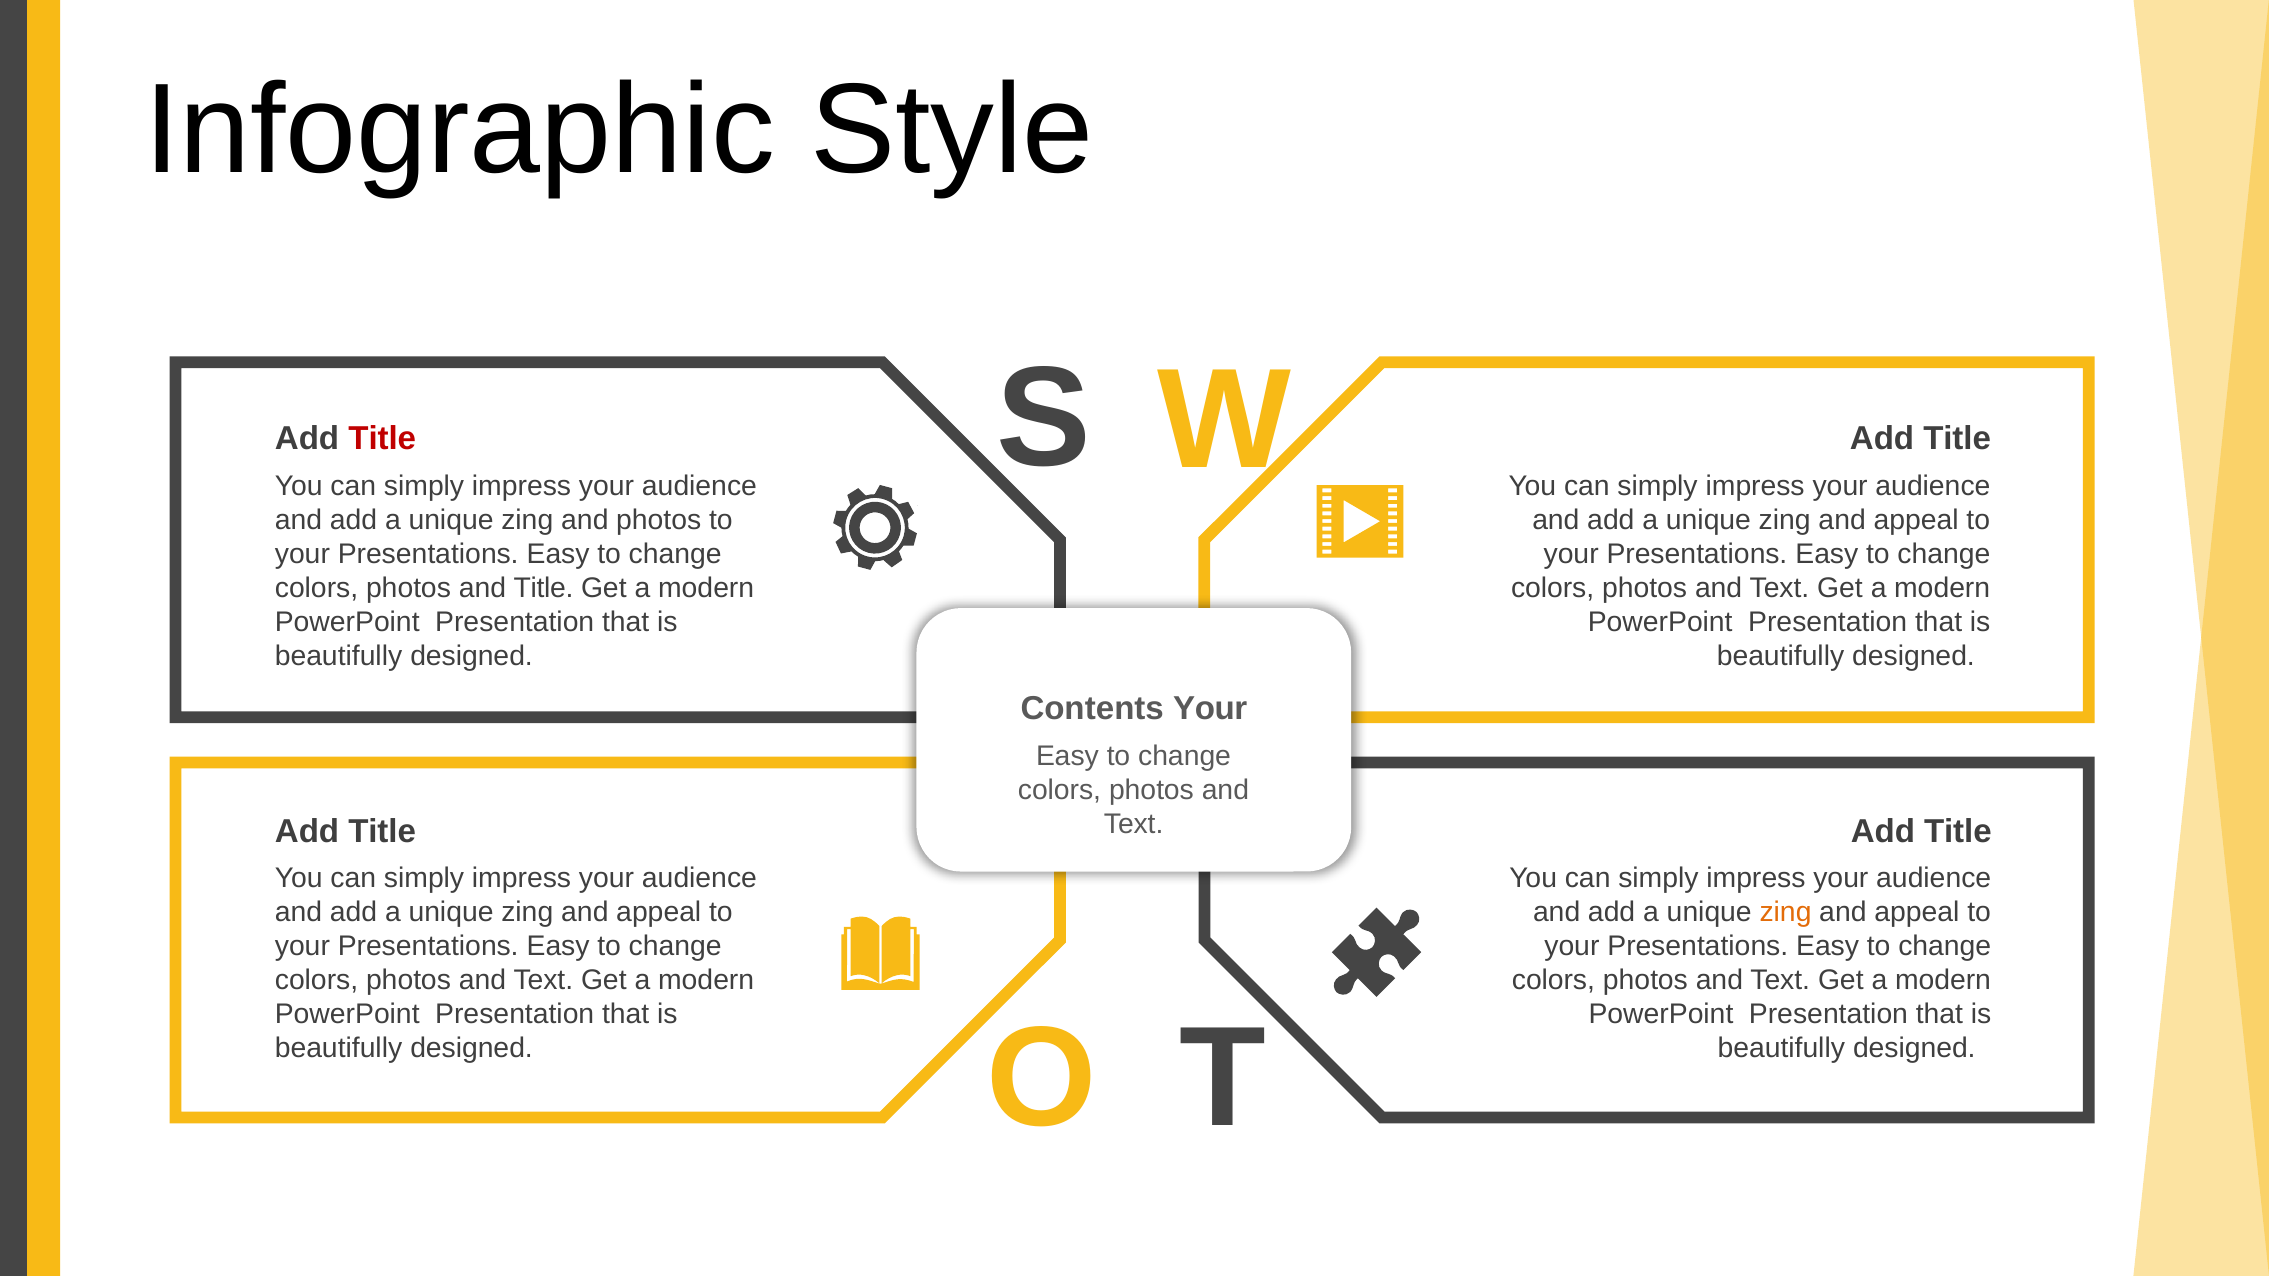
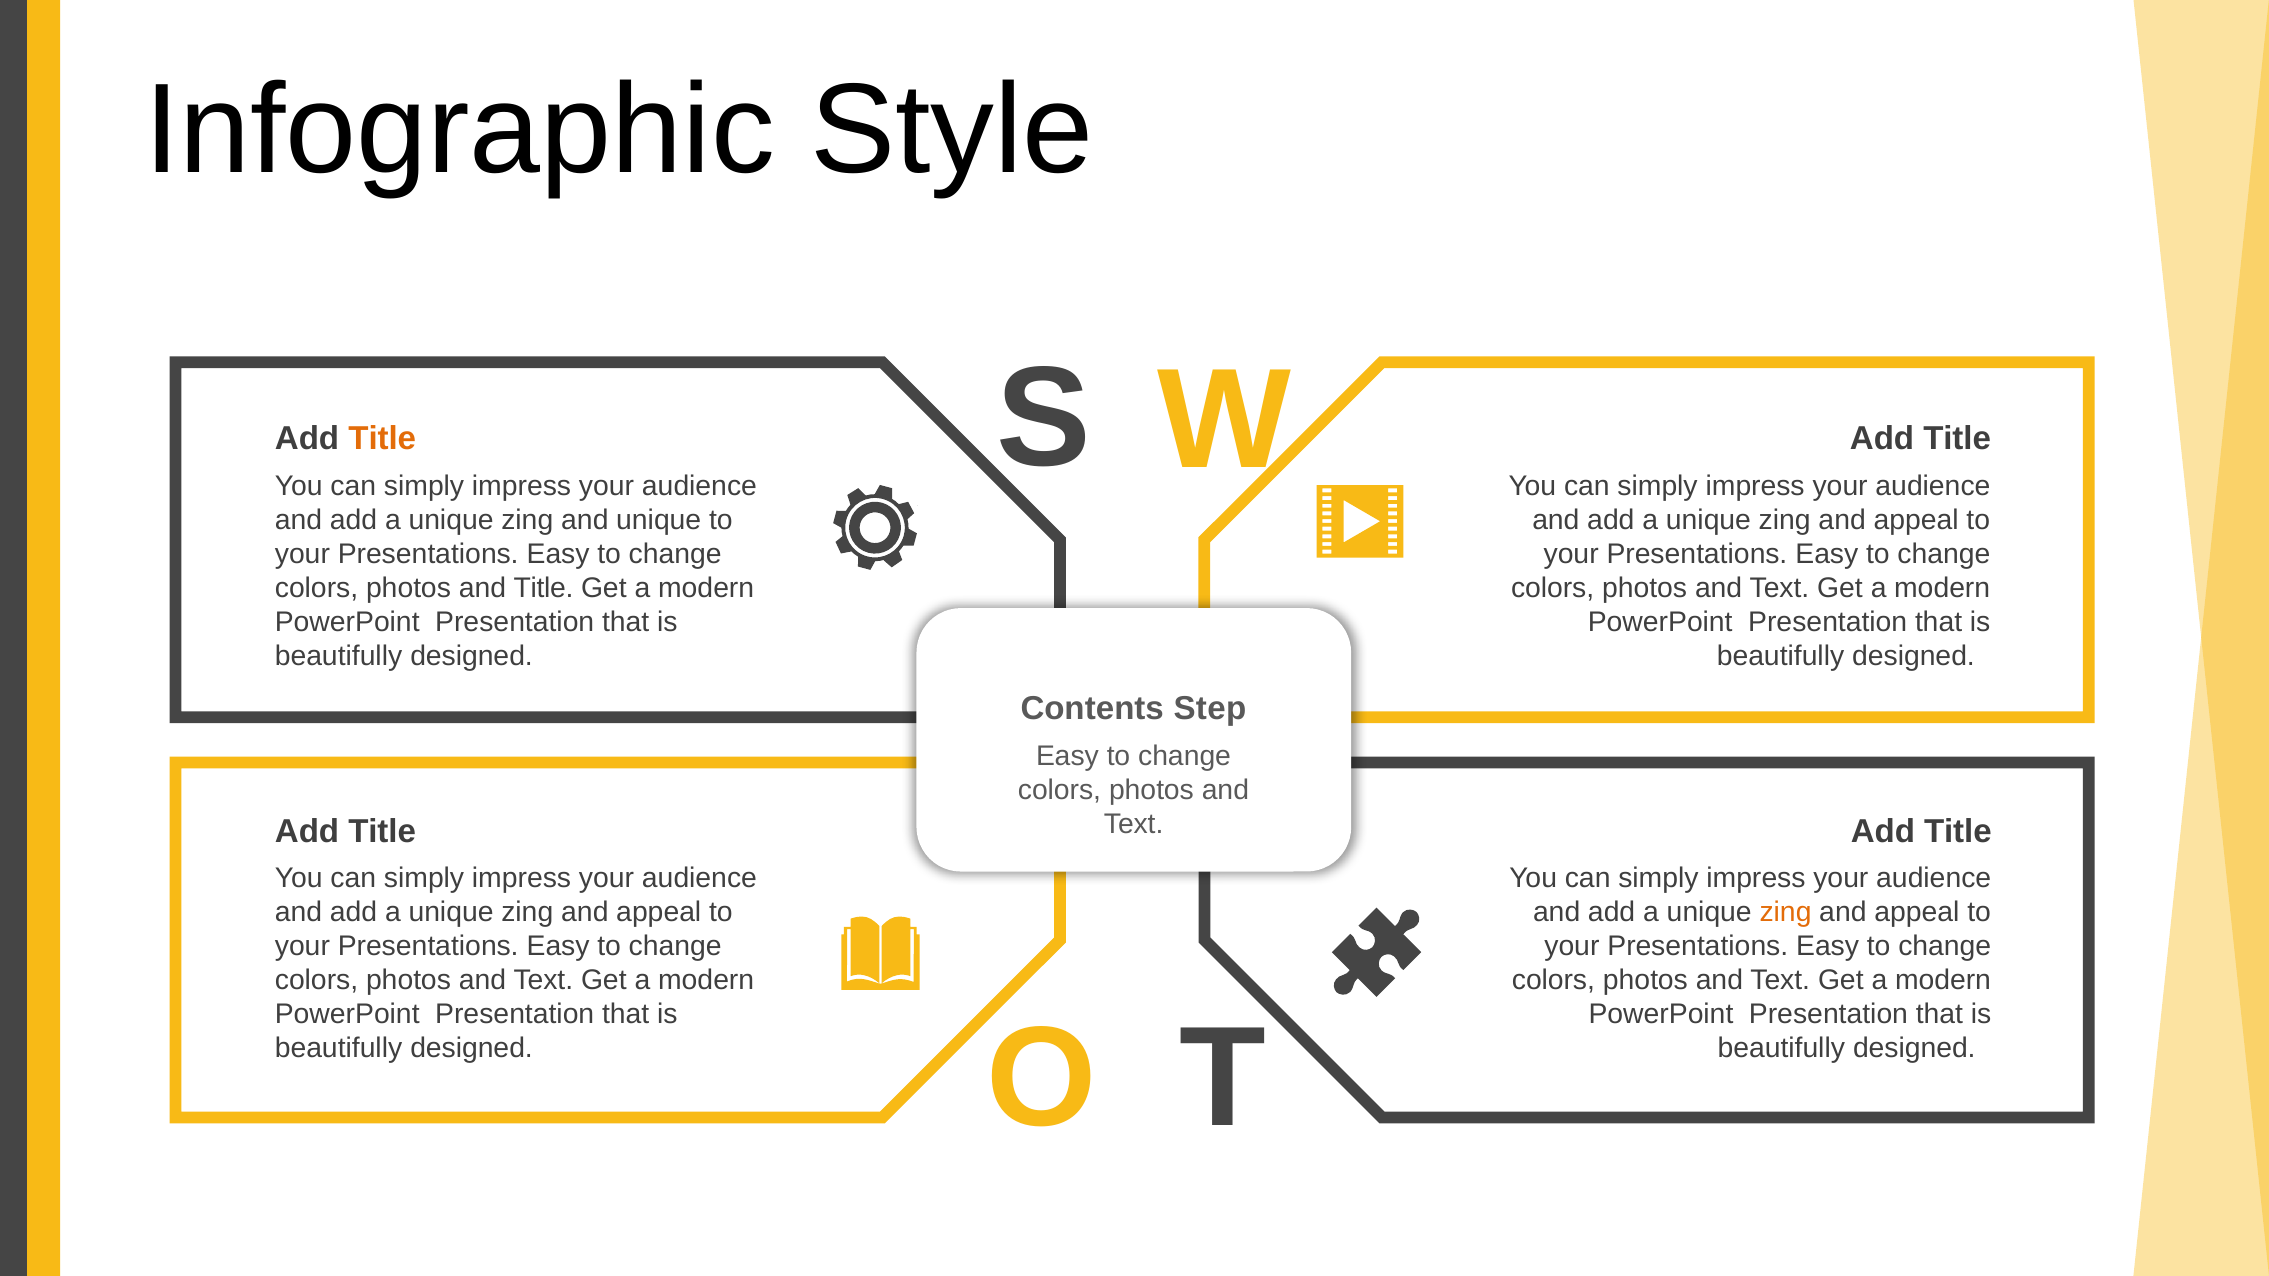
Title colour: red -> orange (382, 439)
and photos: photos -> unique (659, 520)
Contents Your: Your -> Step (1210, 709)
